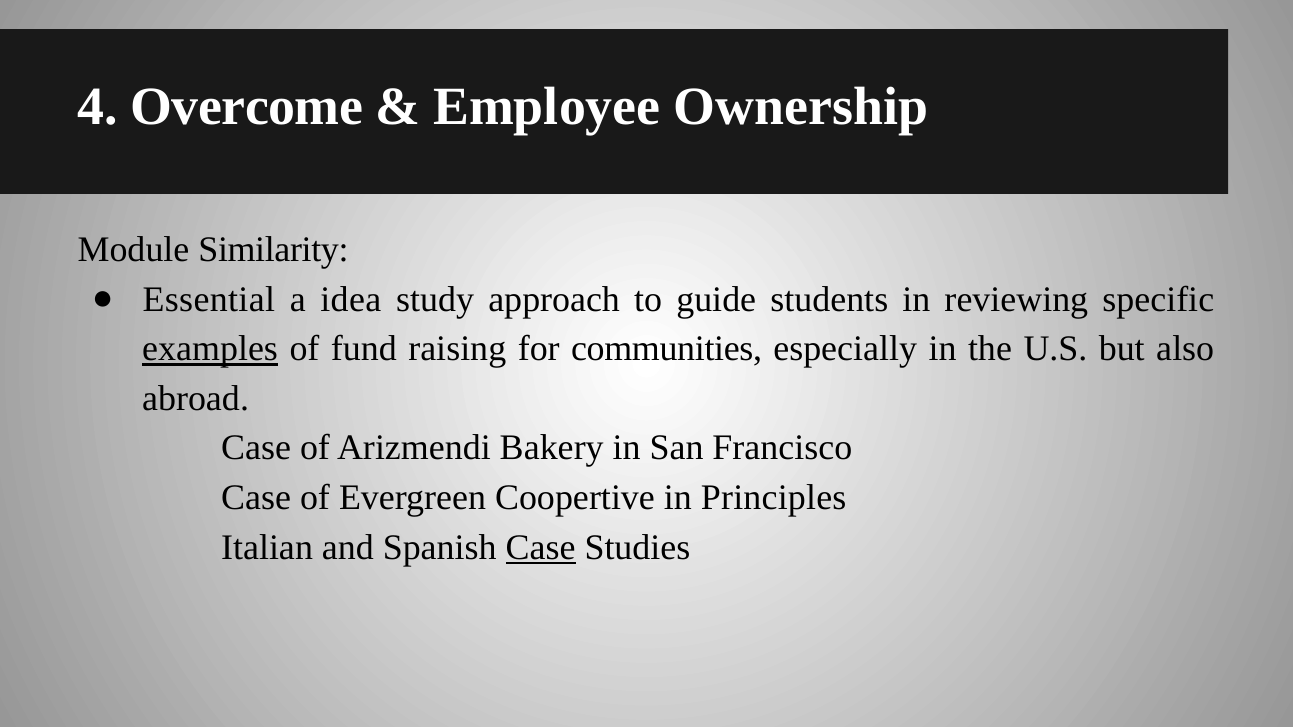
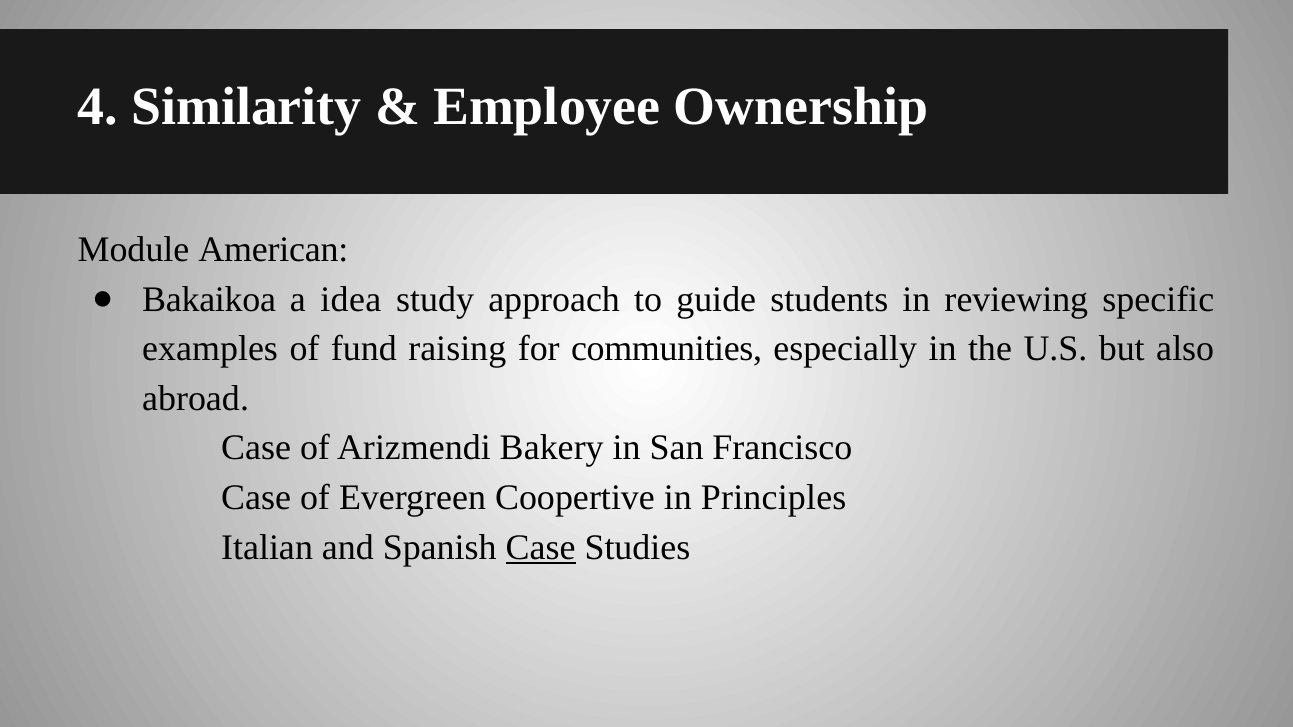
Overcome: Overcome -> Similarity (247, 107)
Similarity: Similarity -> American (273, 250)
Essential: Essential -> Bakaikoa (209, 300)
examples underline: present -> none (210, 349)
